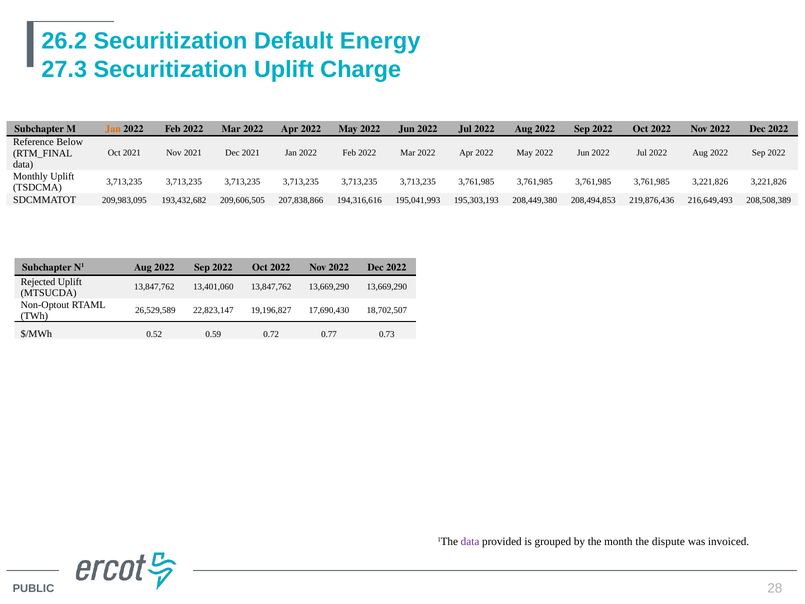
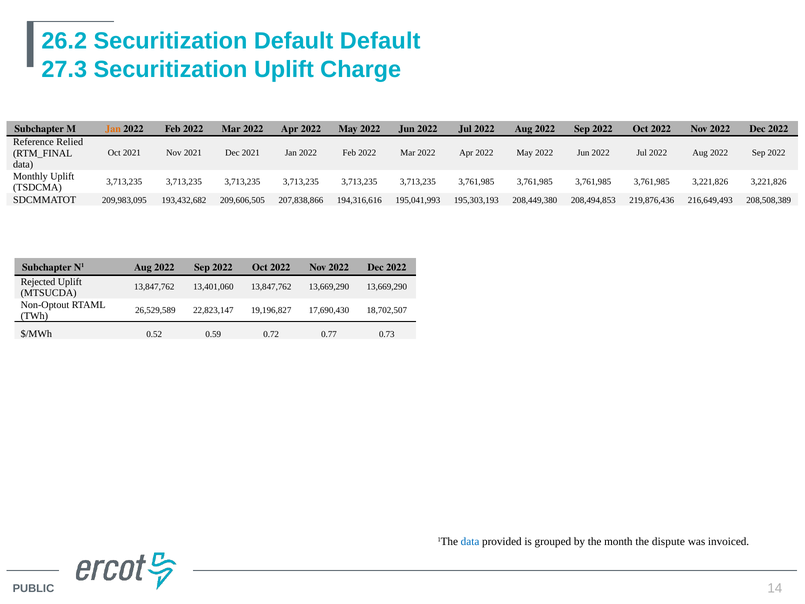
Default Energy: Energy -> Default (380, 41)
Below: Below -> Relied (70, 142)
data colour: purple -> blue (470, 541)
28: 28 -> 14 (775, 588)
